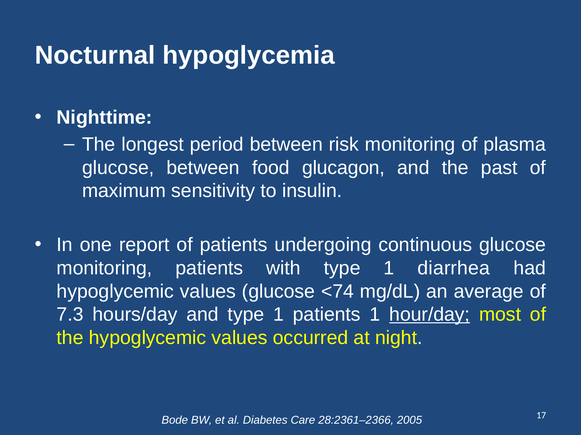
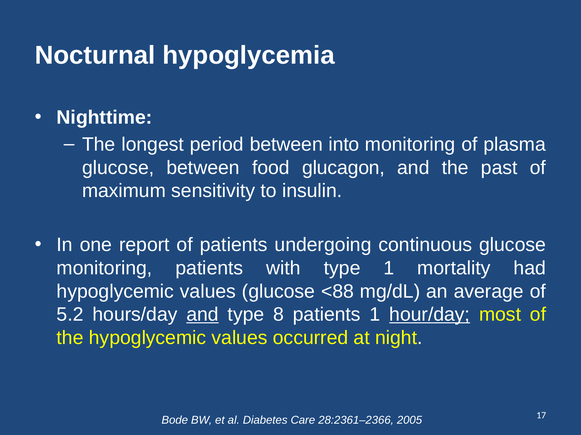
risk: risk -> into (344, 145)
diarrhea: diarrhea -> mortality (454, 269)
<74: <74 -> <88 (338, 292)
7.3: 7.3 -> 5.2 (70, 315)
and underline: none -> present (203, 315)
1: 1 -> 8 (279, 315)
